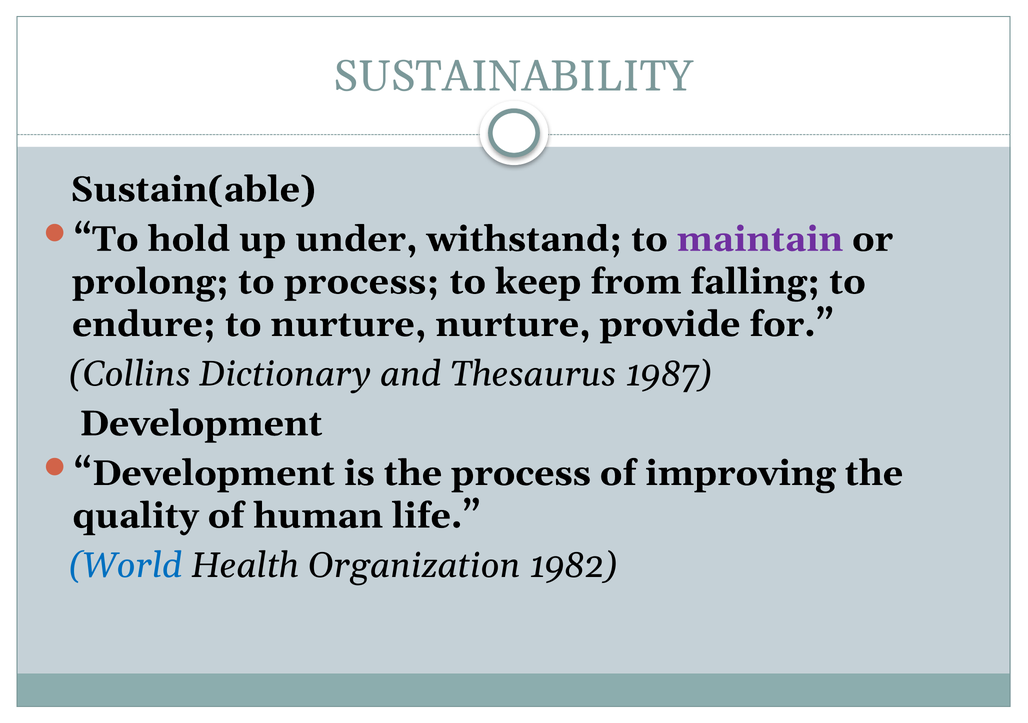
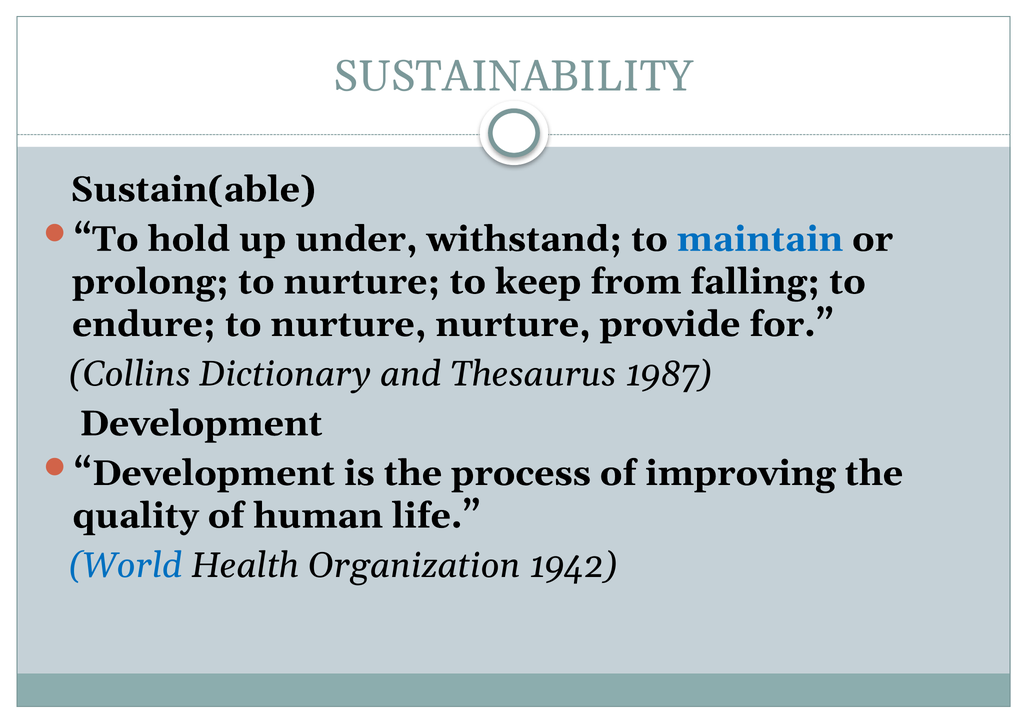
maintain colour: purple -> blue (760, 239)
prolong to process: process -> nurture (362, 282)
1982: 1982 -> 1942 (573, 566)
